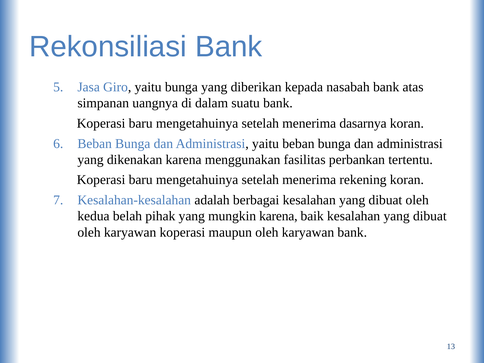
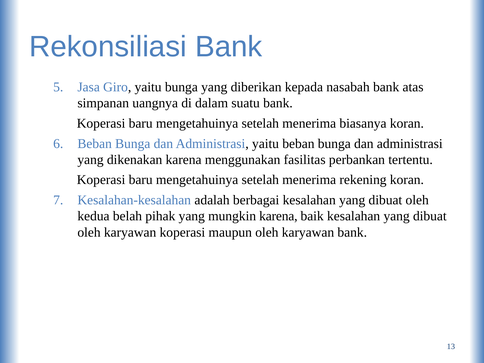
dasarnya: dasarnya -> biasanya (363, 123)
